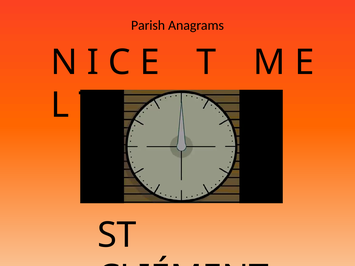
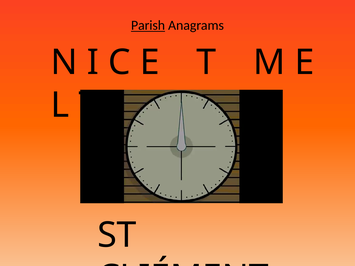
Parish underline: none -> present (148, 25)
